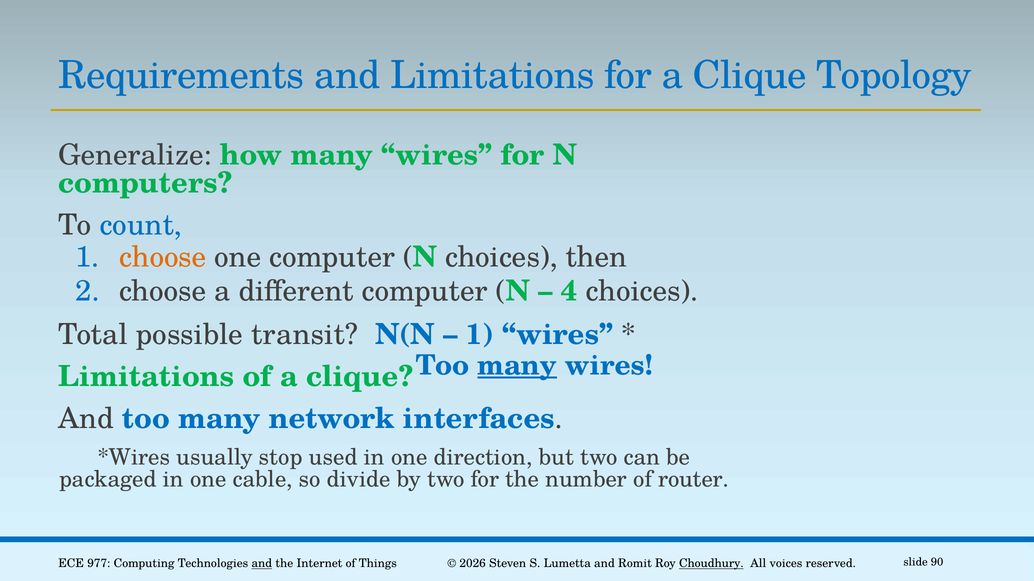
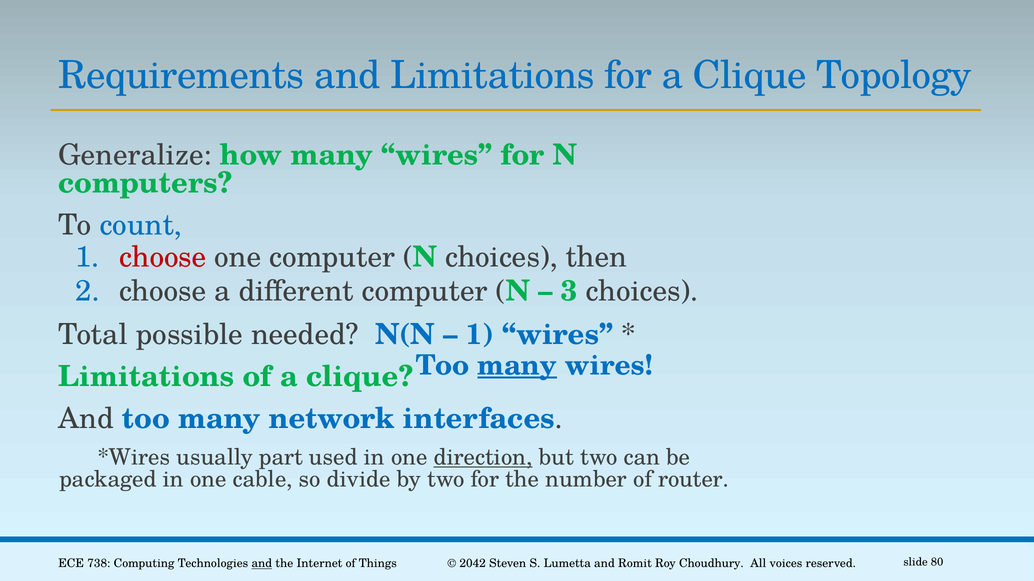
choose colour: orange -> red (163, 257)
4: 4 -> 3 (569, 291)
transit: transit -> needed (305, 335)
stop: stop -> part (281, 458)
direction underline: none -> present (483, 458)
90: 90 -> 80 (937, 563)
977: 977 -> 738 (99, 564)
2026: 2026 -> 2042 (473, 564)
Choudhury underline: present -> none (711, 564)
